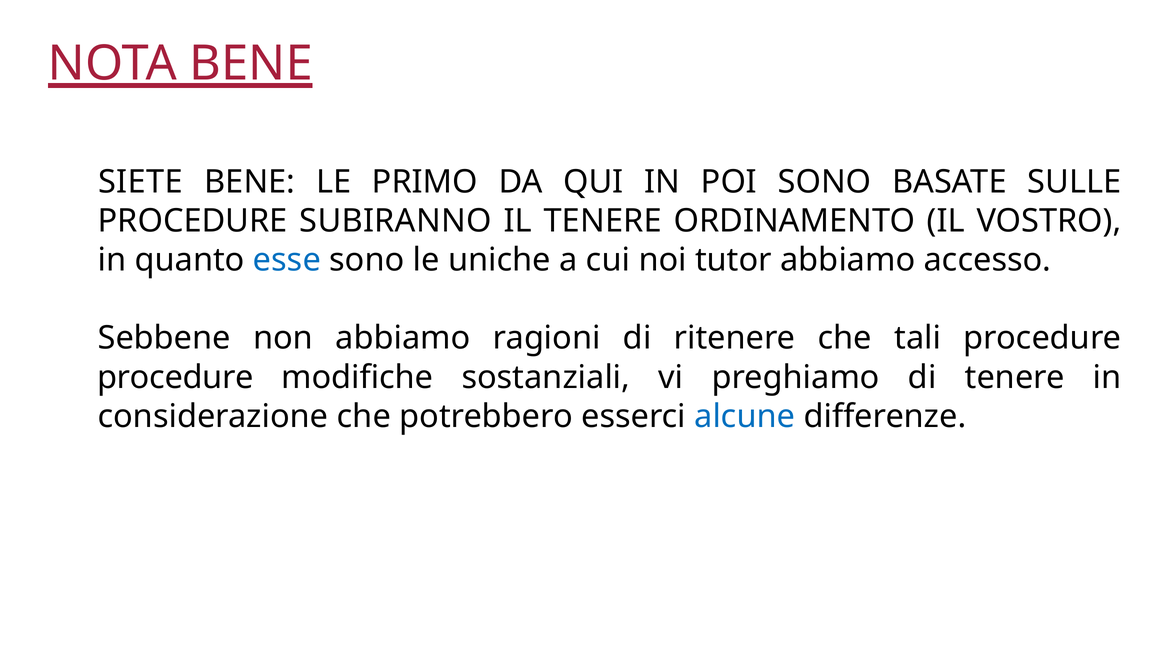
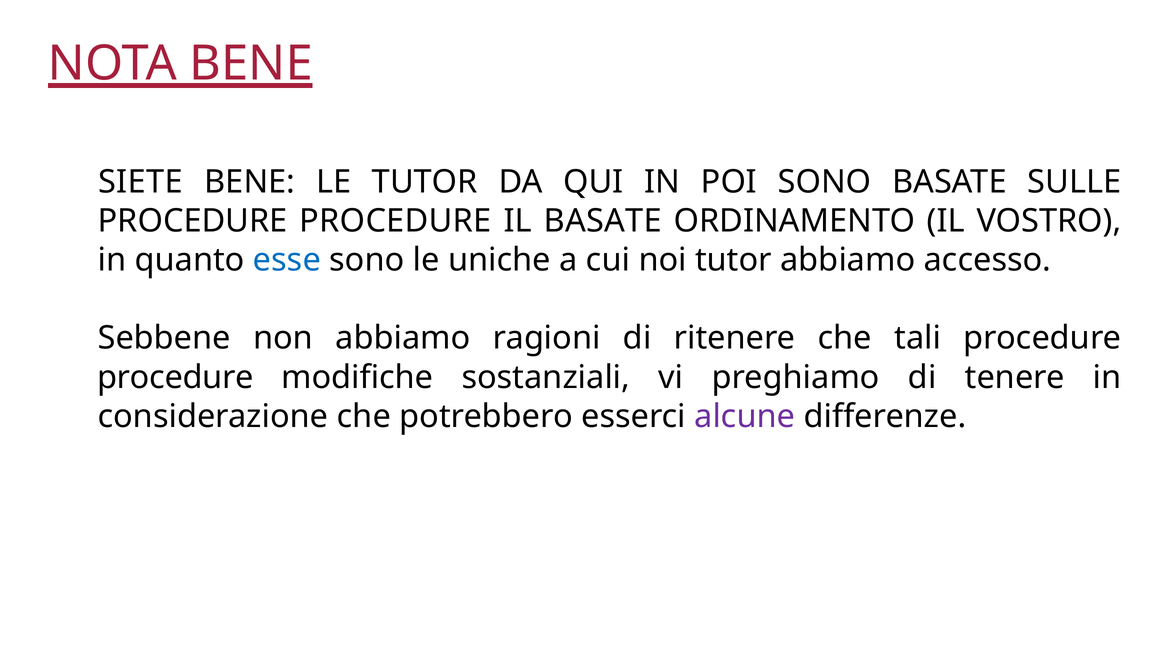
LE PRIMO: PRIMO -> TUTOR (425, 182)
SUBIRANNO: SUBIRANNO -> PROCEDURE (396, 221)
IL TENERE: TENERE -> BASATE (603, 221)
alcune colour: blue -> purple (745, 416)
